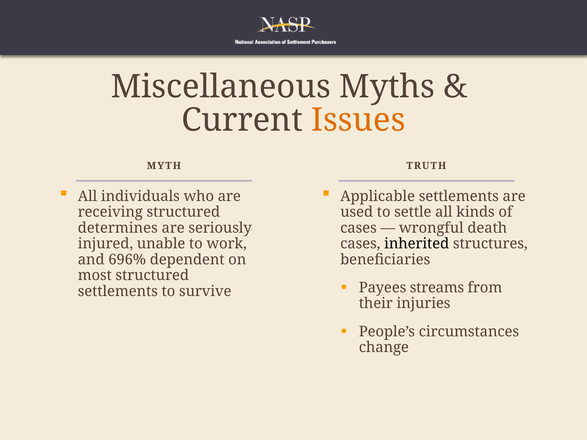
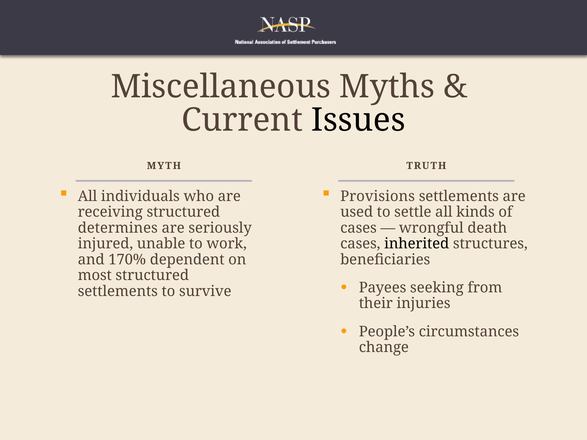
Issues colour: orange -> black (358, 120)
Applicable: Applicable -> Provisions (378, 196)
696%: 696% -> 170% (127, 260)
streams: streams -> seeking (437, 288)
